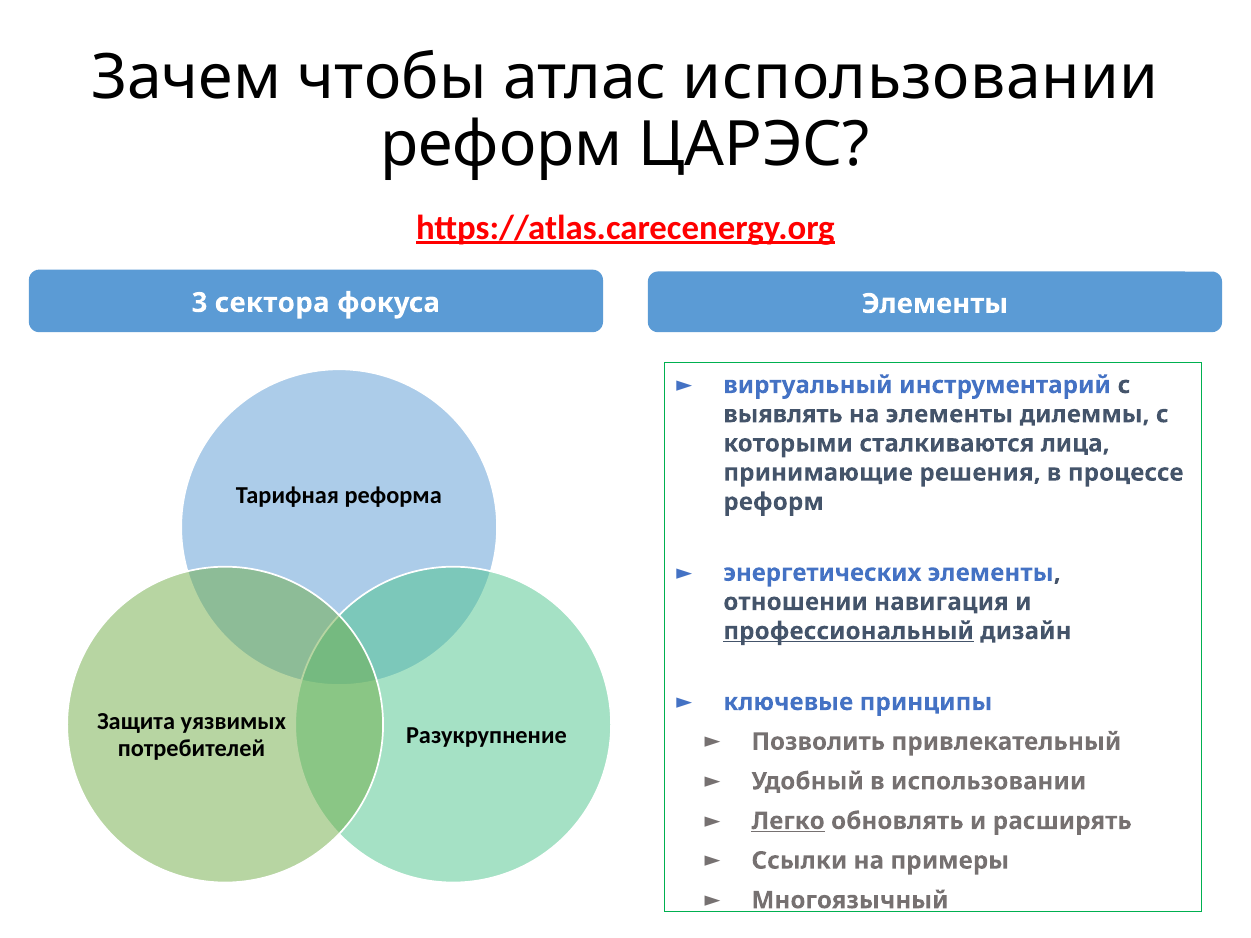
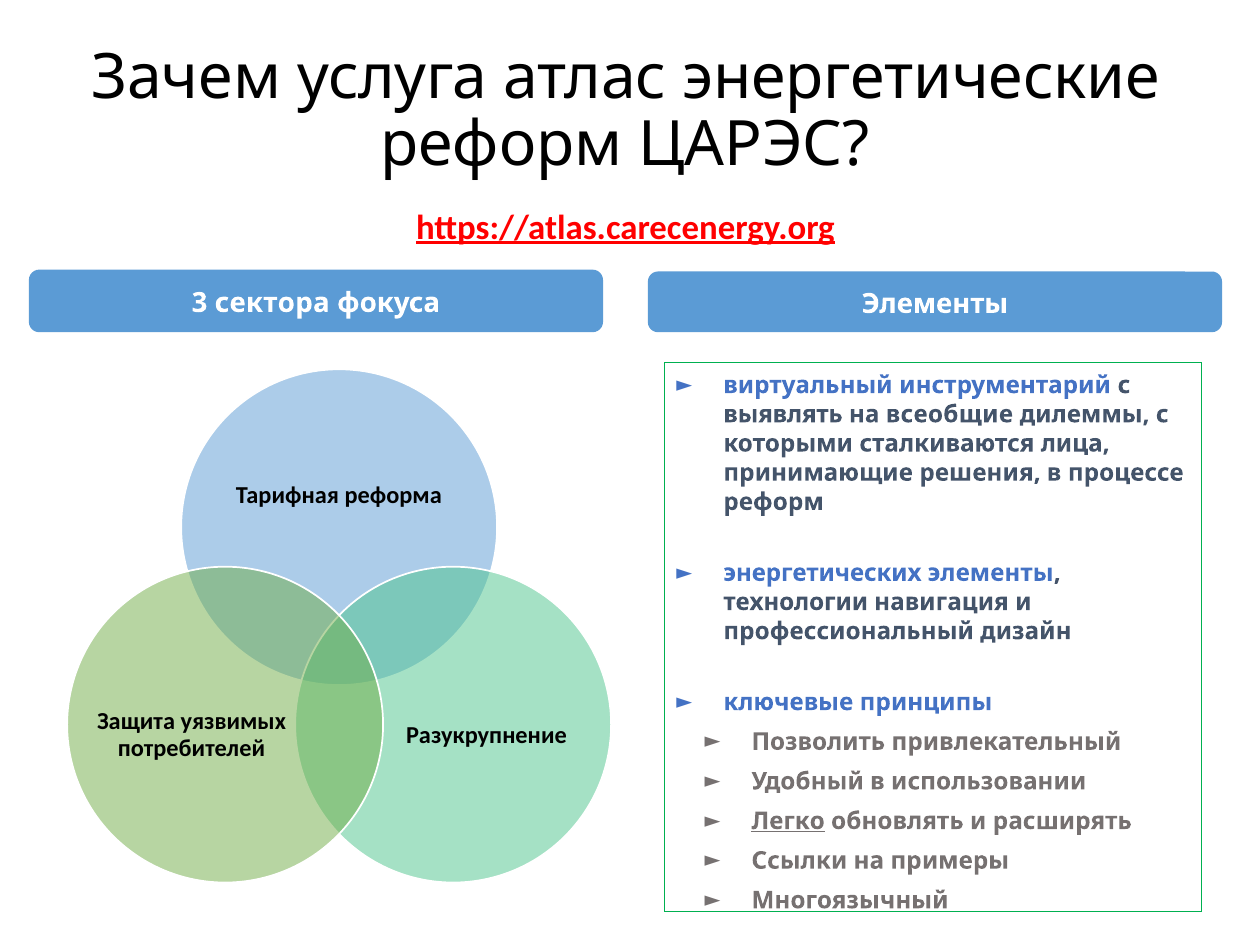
чтобы: чтобы -> услуга (393, 78)
атлас использовании: использовании -> энергетические (921, 78)
на элементы: элементы -> всеобщие (949, 414)
отношении: отношении -> технологии (796, 602)
профессиональный underline: present -> none (849, 631)
